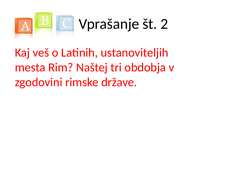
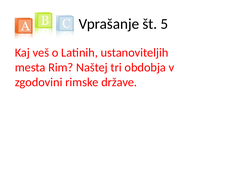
2: 2 -> 5 (164, 24)
